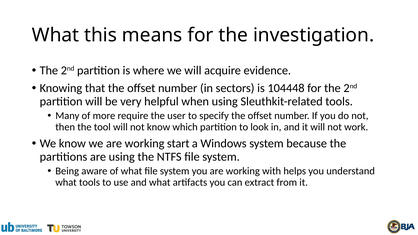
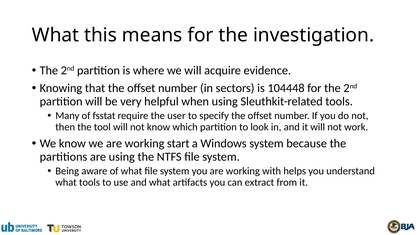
more: more -> fsstat (104, 116)
